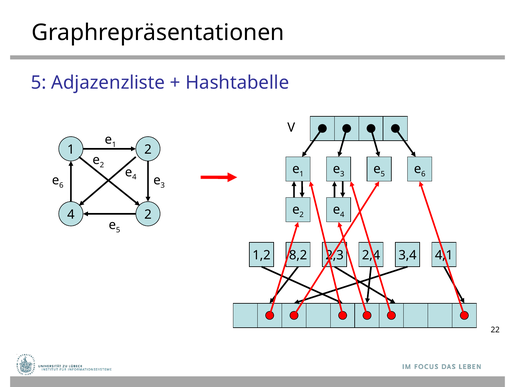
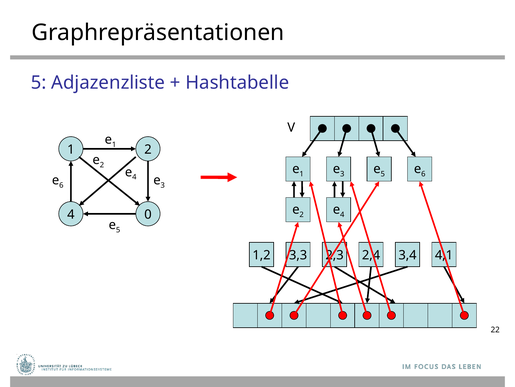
4 2: 2 -> 0 (148, 214)
8,2: 8,2 -> 3,3 (298, 255)
